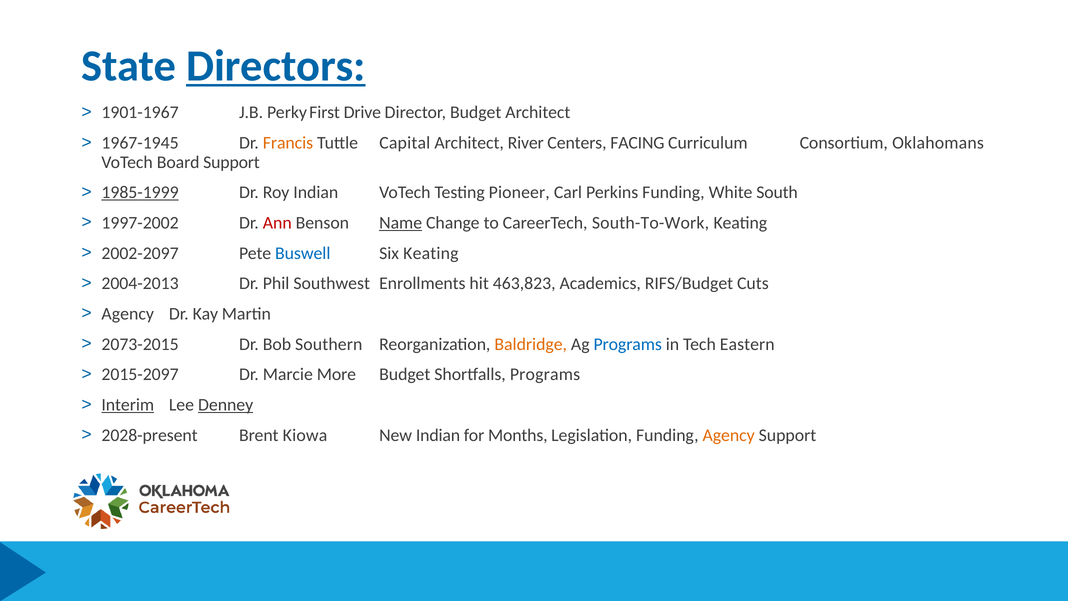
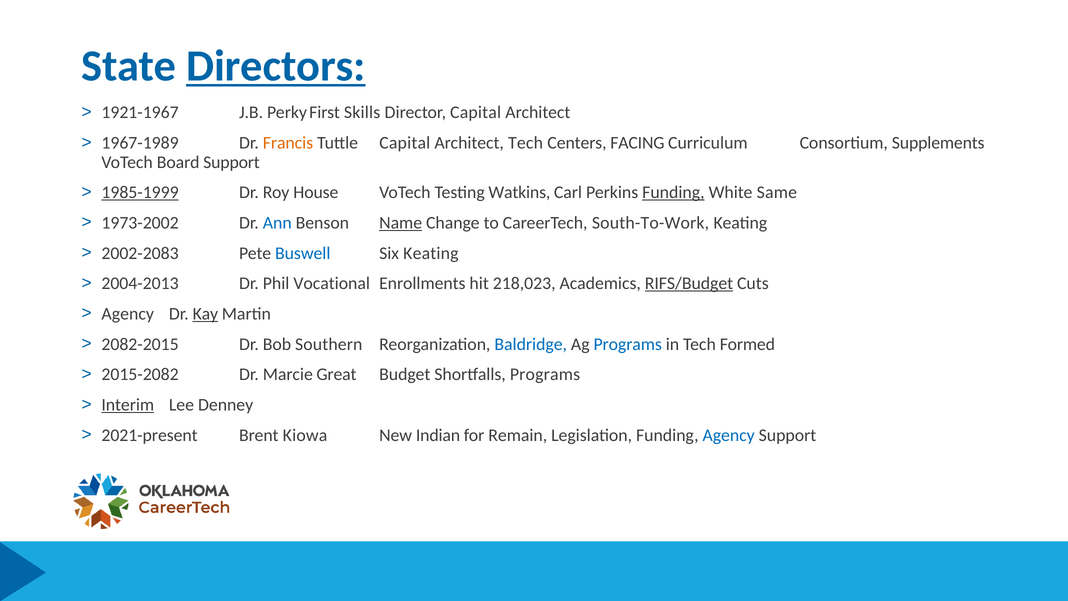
1901-1967: 1901-1967 -> 1921-1967 (140, 113)
Drive: Drive -> Skills (362, 113)
Director Budget: Budget -> Capital (476, 113)
1967-1945: 1967-1945 -> 1967-1989 (140, 143)
Architect River: River -> Tech (526, 143)
Oklahomans: Oklahomans -> Supplements (938, 143)
Roy Indian: Indian -> House (316, 192)
Pioneer: Pioneer -> Watkins (519, 192)
Funding underline: none -> present (673, 192)
South: South -> Same (777, 192)
1997-2002: 1997-2002 -> 1973-2002 (140, 223)
Ann colour: red -> blue (277, 223)
2002-2097: 2002-2097 -> 2002-2083 (140, 253)
Southwest: Southwest -> Vocational (332, 283)
463,823: 463,823 -> 218,023 (524, 283)
RIFS/Budget underline: none -> present (689, 283)
Kay underline: none -> present (205, 314)
2073-2015: 2073-2015 -> 2082-2015 (140, 344)
Baldridge colour: orange -> blue (531, 344)
Eastern: Eastern -> Formed (747, 344)
2015-2097: 2015-2097 -> 2015-2082 (140, 374)
More: More -> Great (336, 374)
Denney underline: present -> none (226, 405)
2028-present: 2028-present -> 2021-present (150, 435)
Months: Months -> Remain (518, 435)
Agency colour: orange -> blue (729, 435)
